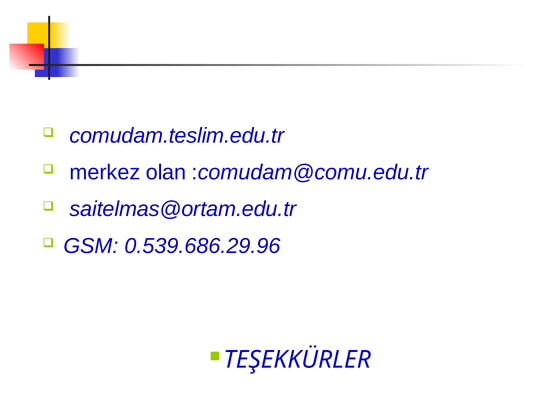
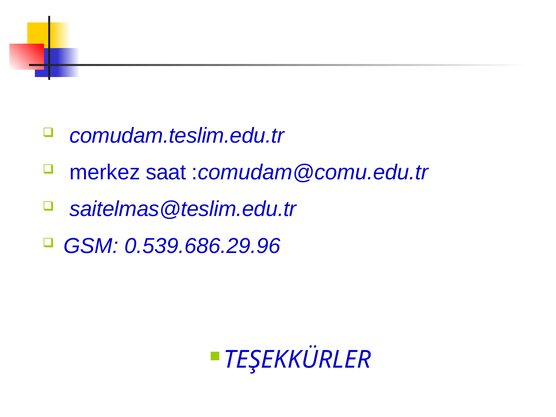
olan: olan -> saat (166, 172)
saitelmas@ortam.edu.tr: saitelmas@ortam.edu.tr -> saitelmas@teslim.edu.tr (183, 209)
